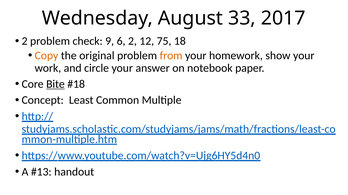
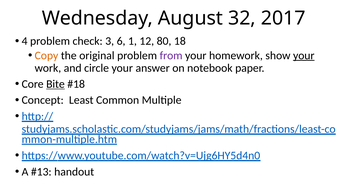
33: 33 -> 32 (242, 18)
2: 2 -> 4 (25, 41)
9: 9 -> 3 (110, 41)
6 2: 2 -> 1 (132, 41)
75: 75 -> 80 (164, 41)
from colour: orange -> purple (171, 56)
your underline: none -> present (304, 56)
